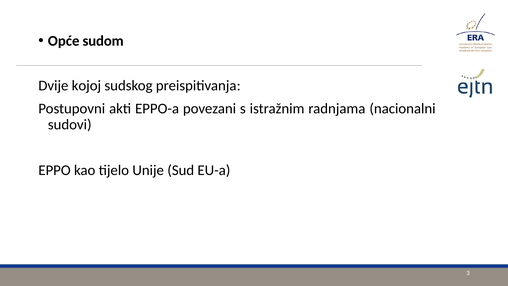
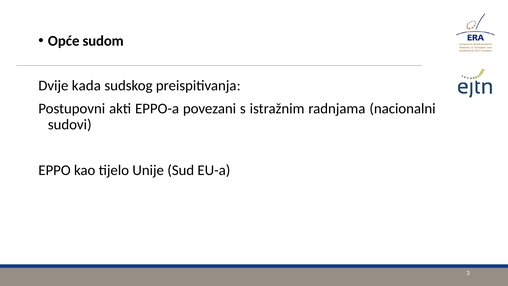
kojoj: kojoj -> kada (86, 86)
